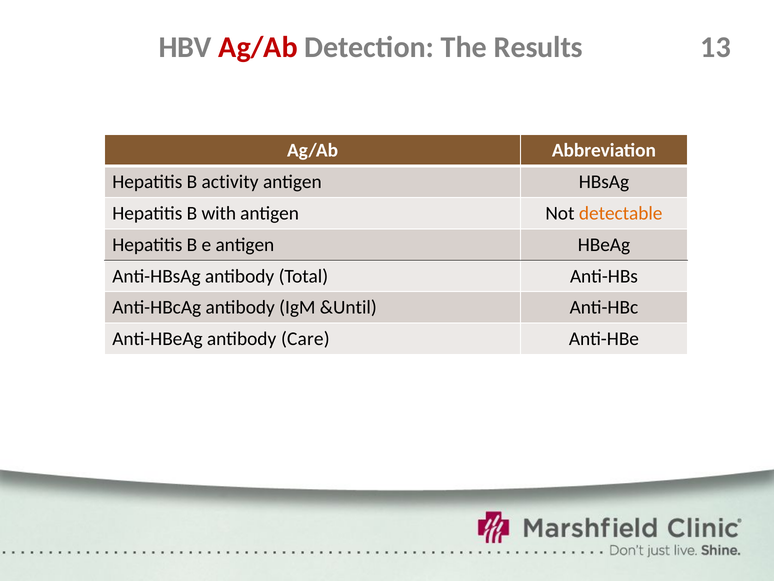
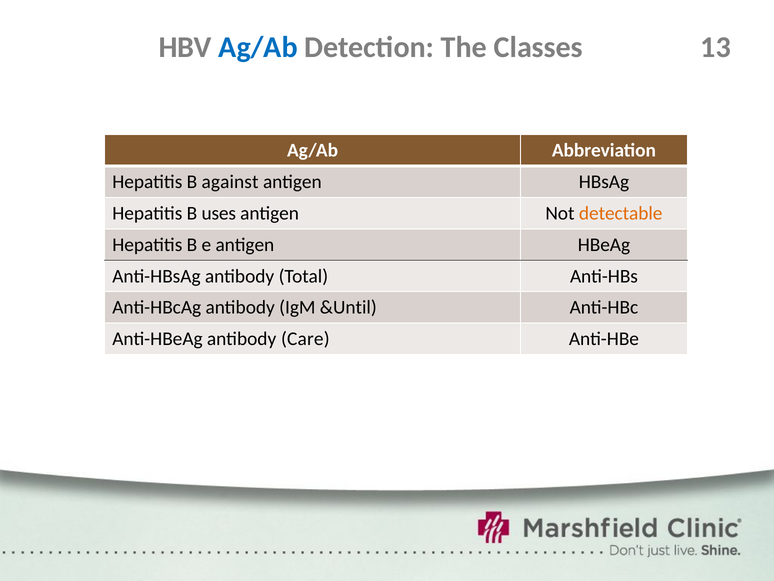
Ag/Ab colour: red -> blue (258, 47)
Results: Results -> Classes (538, 47)
activity: activity -> against (230, 182)
with: with -> uses (219, 213)
